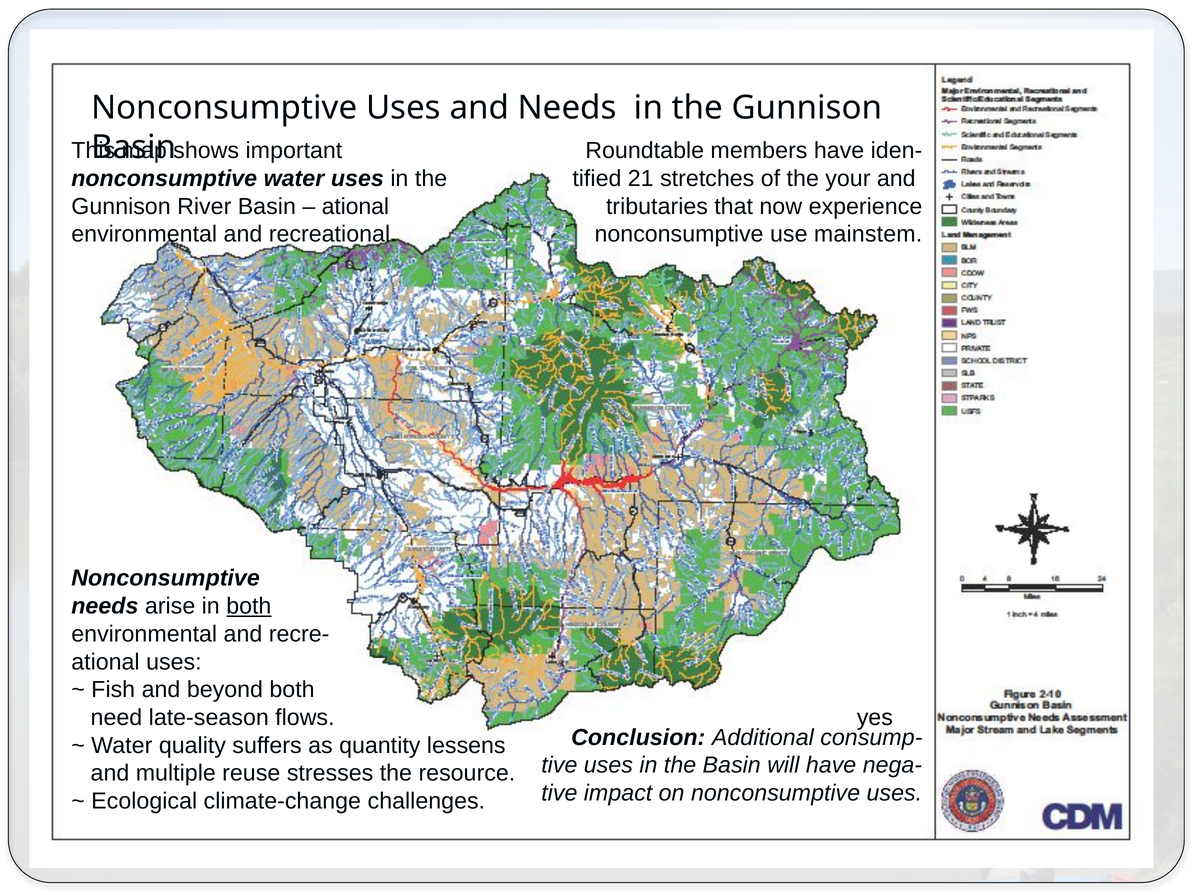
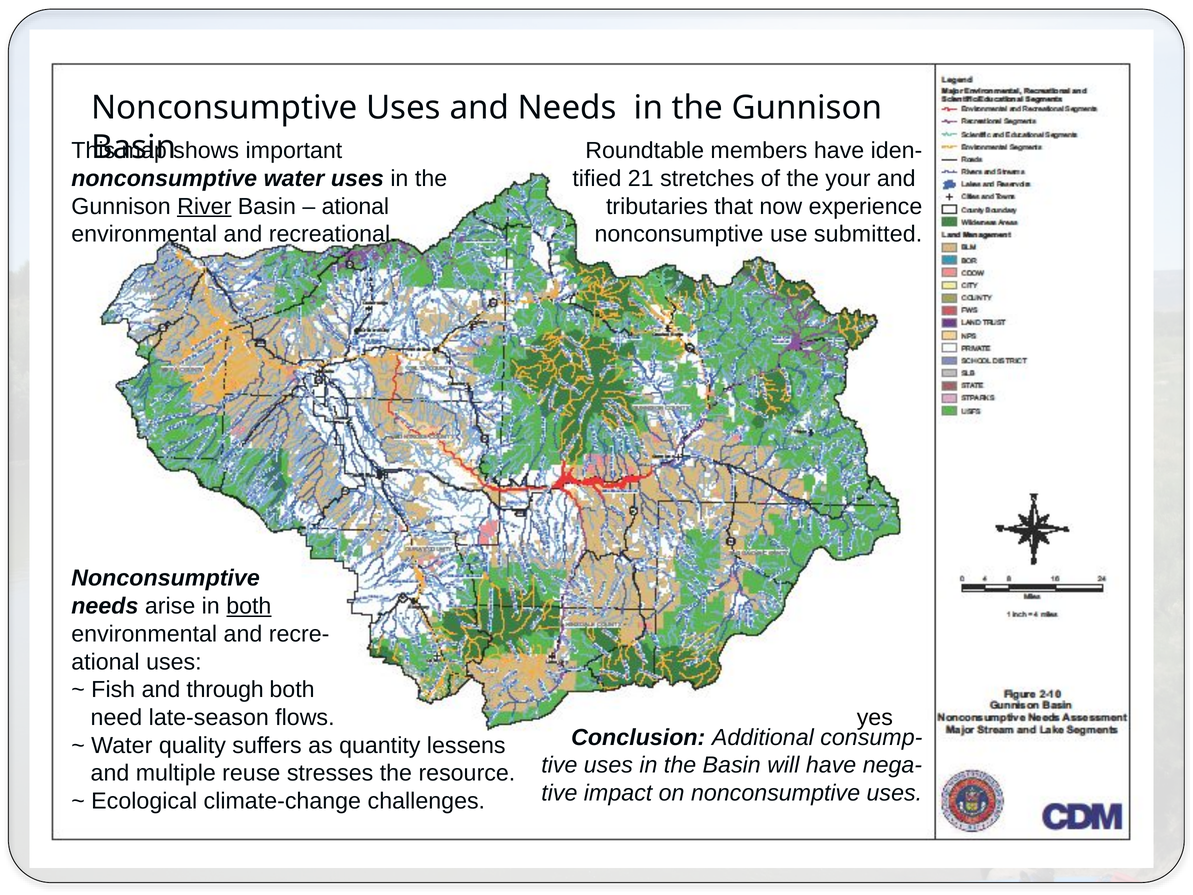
River underline: none -> present (204, 206)
mainstem: mainstem -> submitted (868, 234)
beyond: beyond -> through (225, 690)
